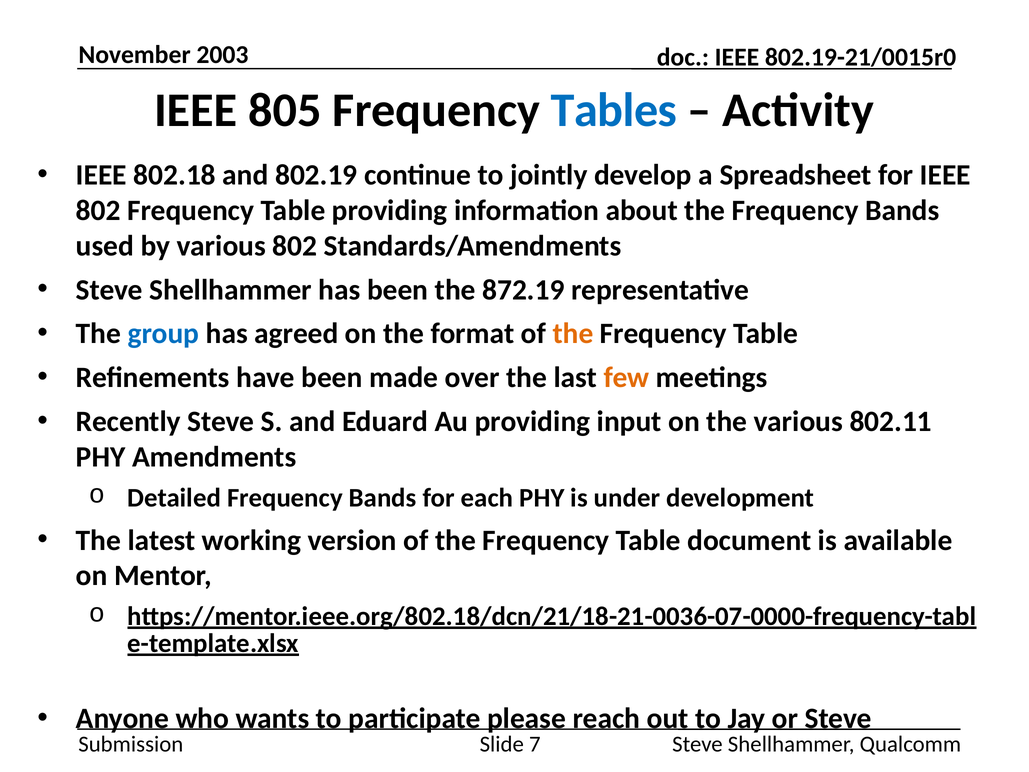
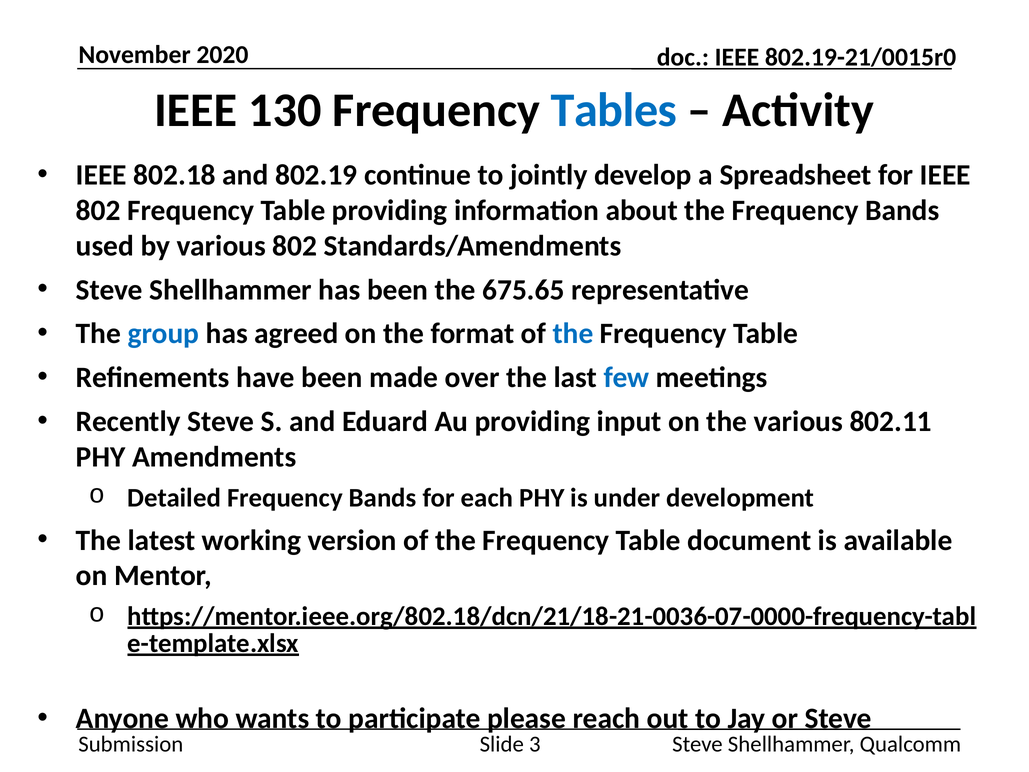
2003: 2003 -> 2020 (222, 55)
805: 805 -> 130 (285, 110)
872.19: 872.19 -> 675.65 (523, 290)
the colour: orange -> blue (573, 334)
few colour: orange -> blue (626, 378)
7: 7 -> 3 (535, 744)
